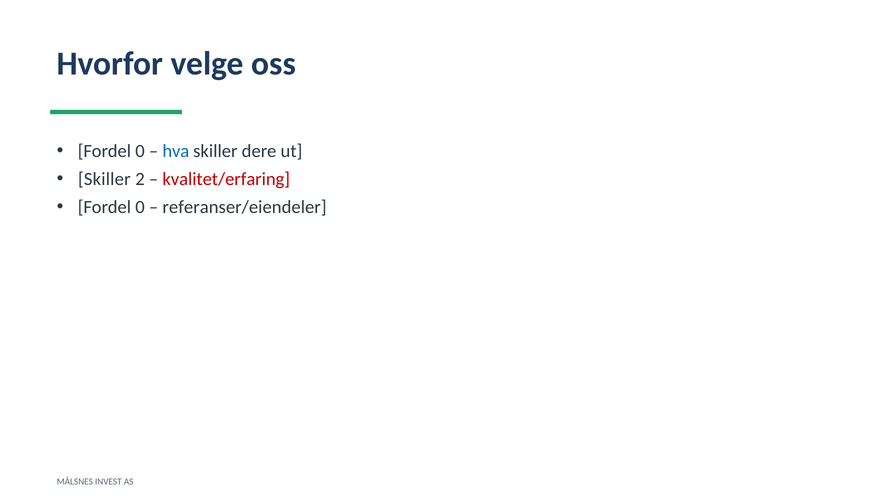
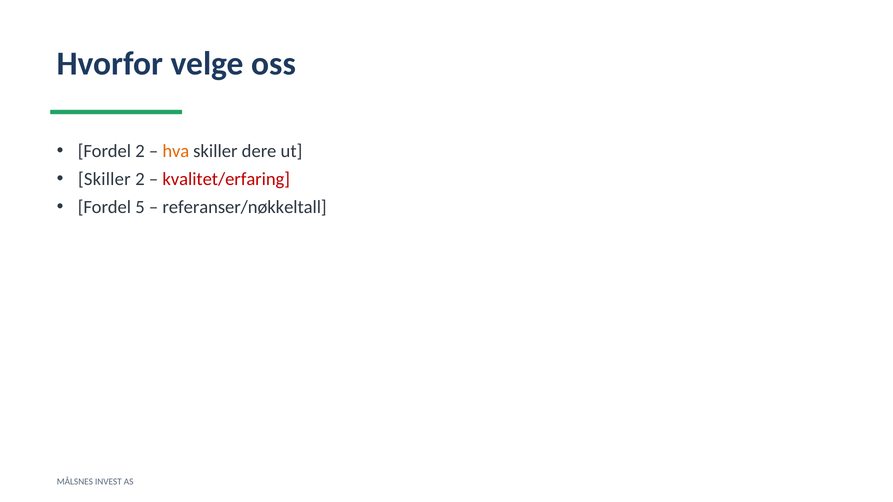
0: 0 -> 2 (140, 151)
hva colour: blue -> orange (176, 151)
0: 0 -> 5 (140, 207)
referanser/eiendeler: referanser/eiendeler -> referanser/nøkkeltall (245, 207)
